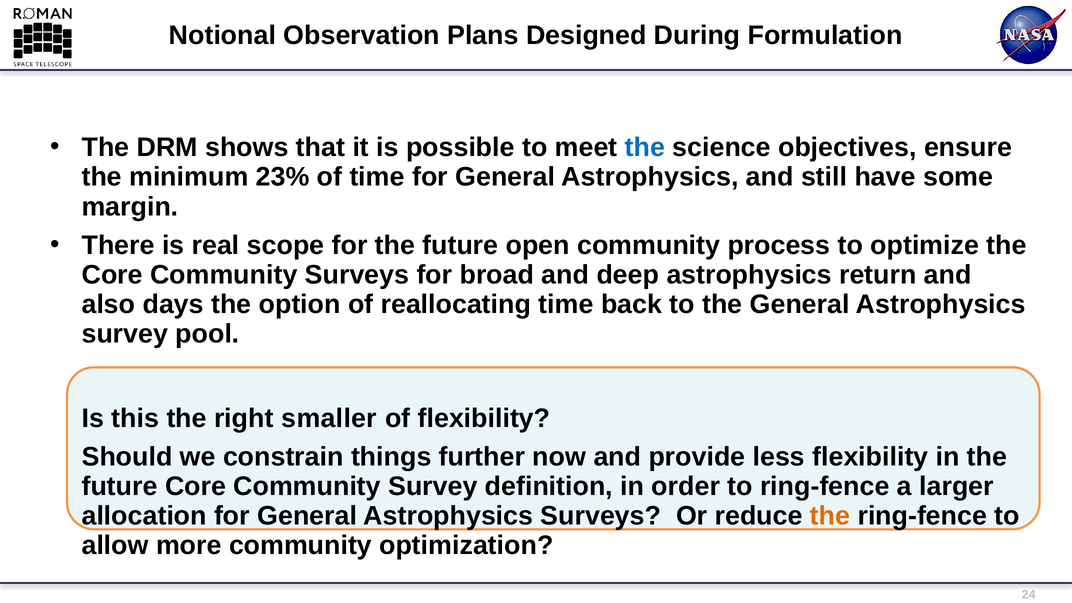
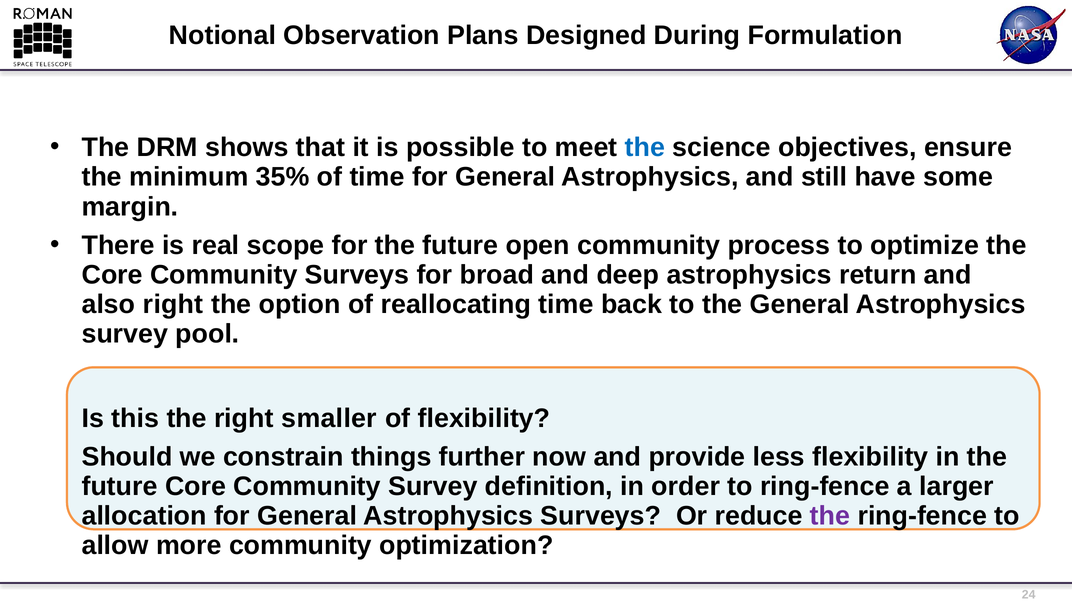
23%: 23% -> 35% (283, 177)
also days: days -> right (173, 304)
the colour: orange -> purple (830, 516)
